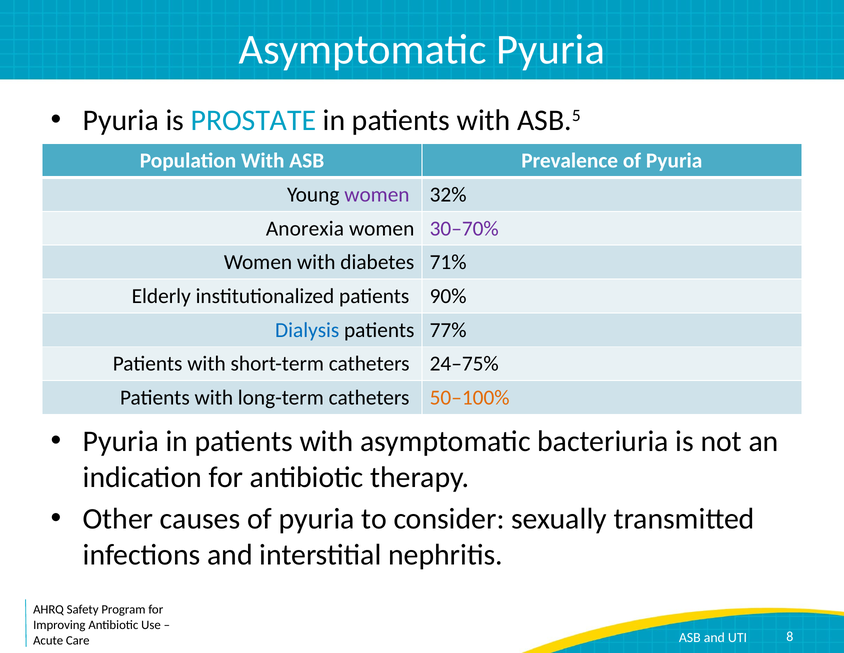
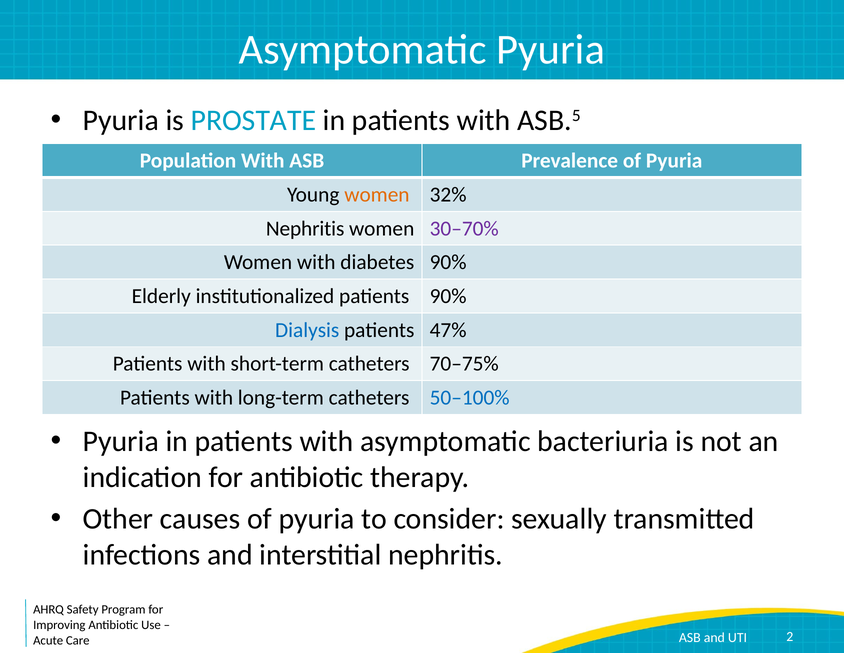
women colour: purple -> orange (377, 194)
Anorexia: Anorexia -> Nephritis (305, 228)
diabetes 71%: 71% -> 90% (448, 262)
77%: 77% -> 47% (448, 330)
24–75%: 24–75% -> 70–75% (464, 363)
50–100% colour: orange -> blue (470, 397)
8: 8 -> 2 (790, 636)
